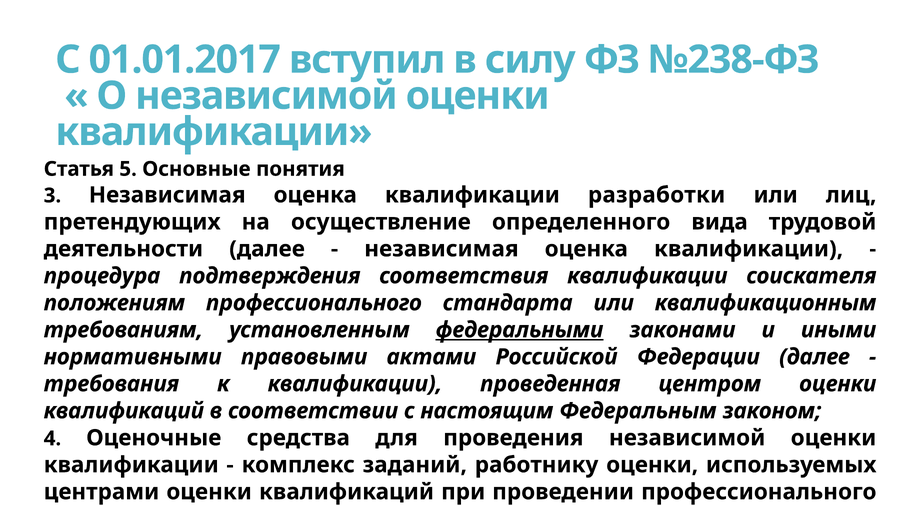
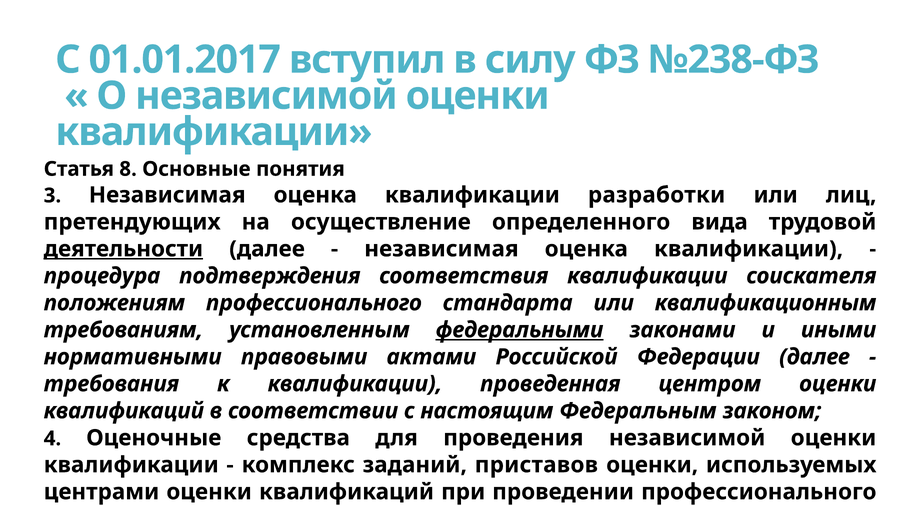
5: 5 -> 8 (128, 169)
деятельности underline: none -> present (123, 249)
работнику: работнику -> приставов (536, 465)
